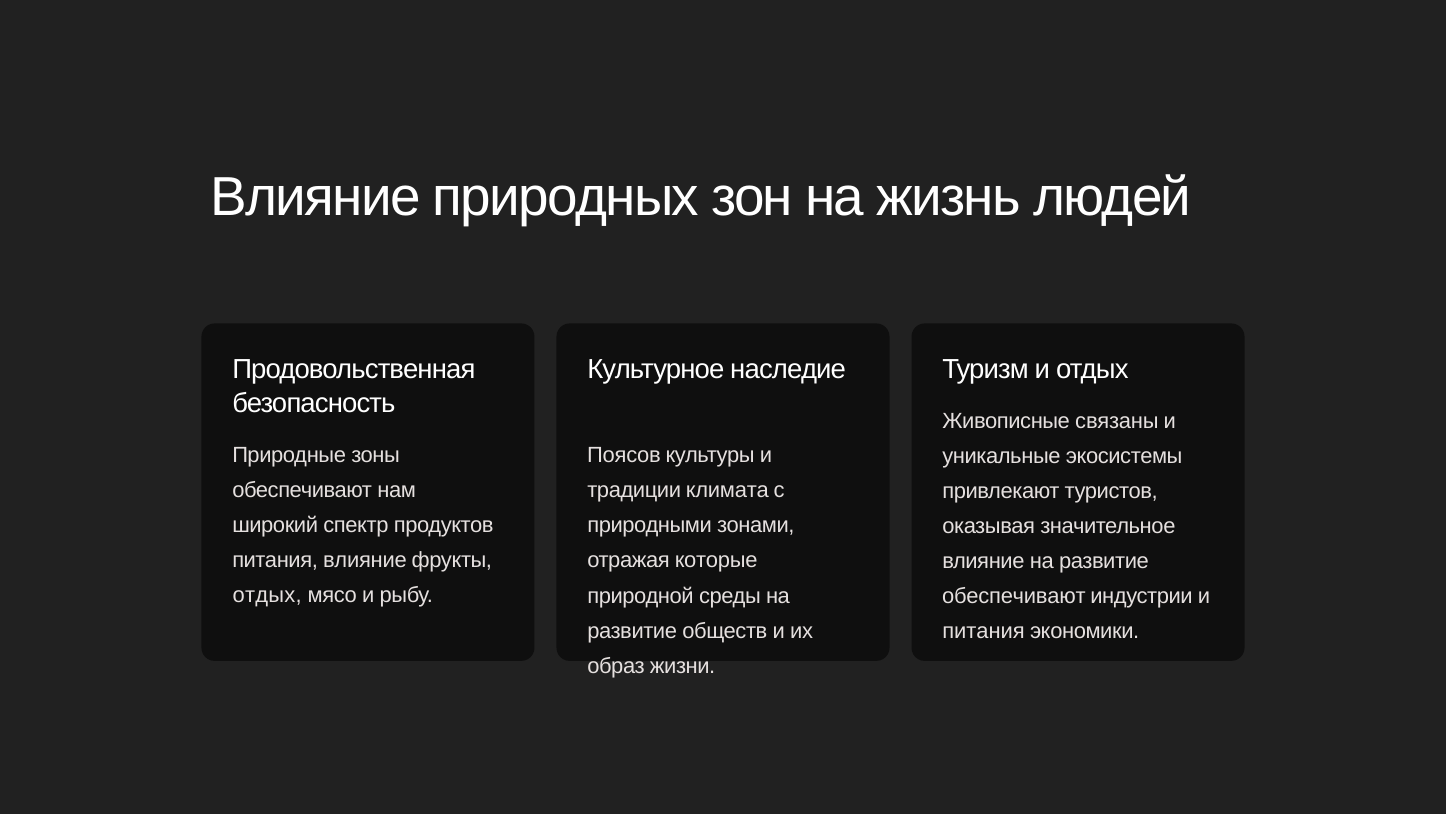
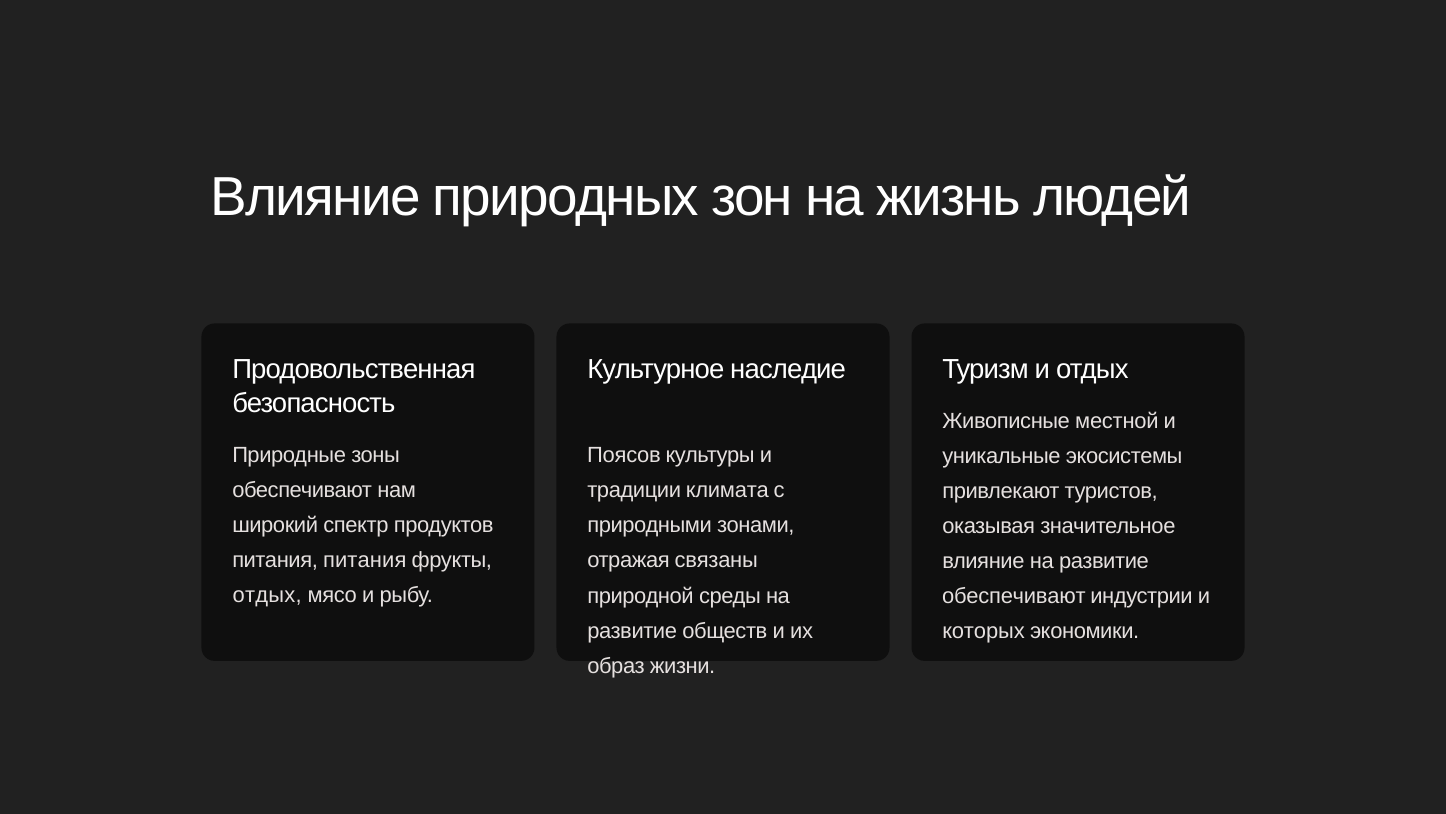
связаны: связаны -> местной (1117, 421)
питания влияние: влияние -> питания (365, 560)
которые: которые -> связаны (716, 560)
питания: питания -> которых (984, 631)
